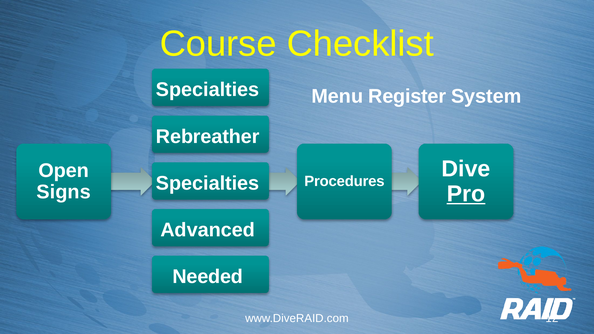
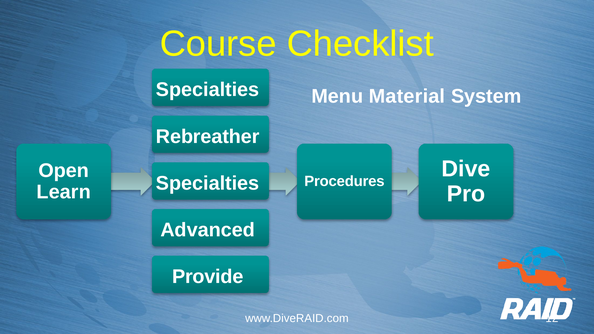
Register: Register -> Material (407, 96)
Signs: Signs -> Learn (64, 192)
Pro underline: present -> none (466, 194)
Needed: Needed -> Provide (208, 277)
